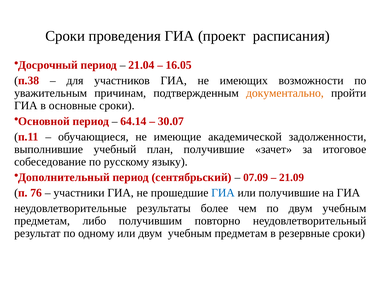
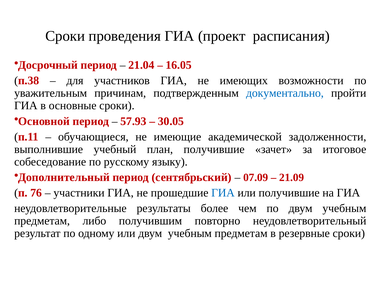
документально colour: orange -> blue (285, 93)
64.14: 64.14 -> 57.93 (133, 121)
30.07: 30.07 -> 30.05 (171, 121)
